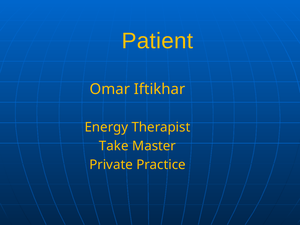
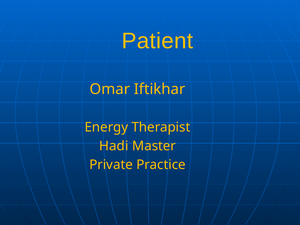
Take: Take -> Hadi (114, 146)
